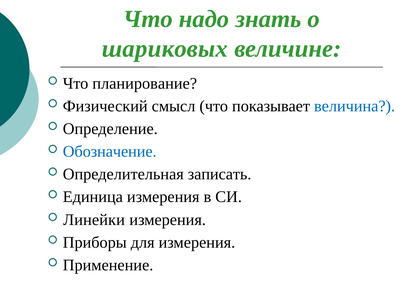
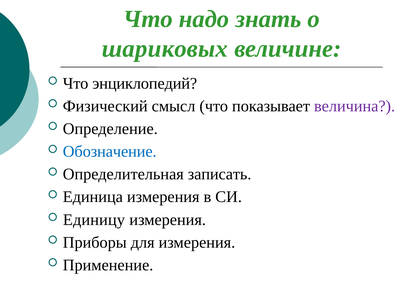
планирование: планирование -> энциклопедий (145, 83)
величина colour: blue -> purple (355, 106)
Линейки: Линейки -> Единицу (94, 220)
